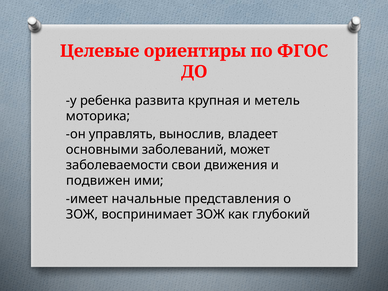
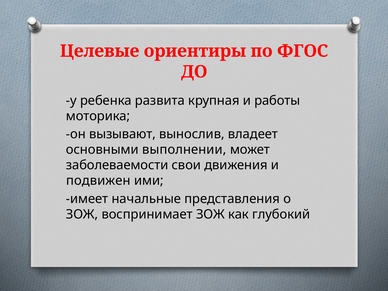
метель: метель -> работы (277, 101)
управлять: управлять -> вызывают (122, 134)
заболеваний: заболеваний -> выполнении (184, 150)
